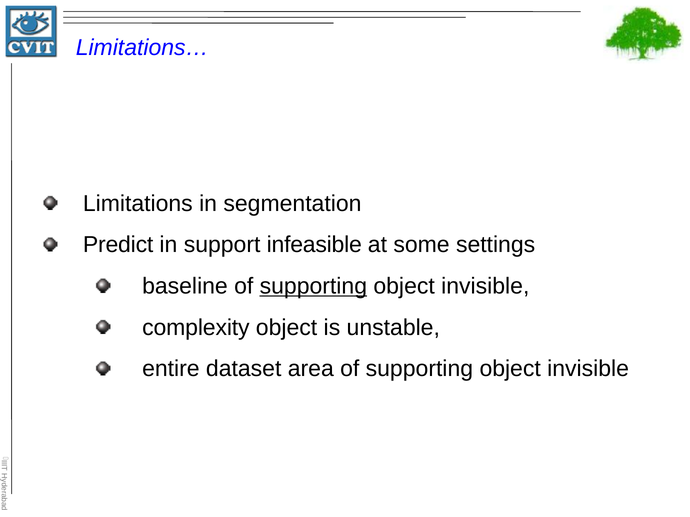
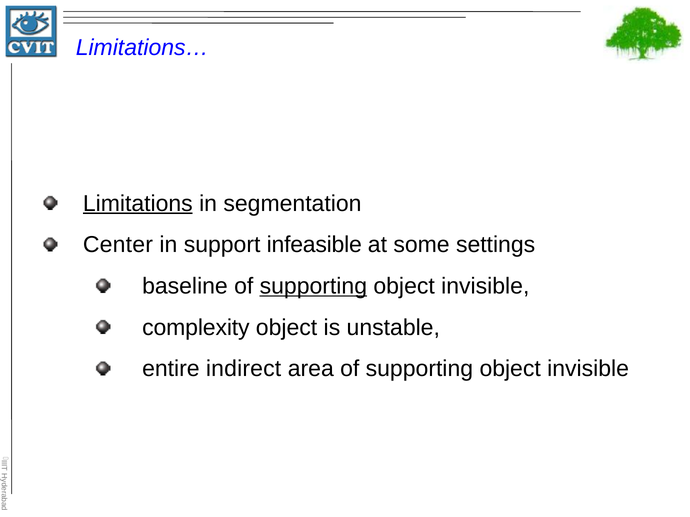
Limitations underline: none -> present (138, 204)
Predict: Predict -> Center (118, 245)
dataset: dataset -> indirect (244, 369)
